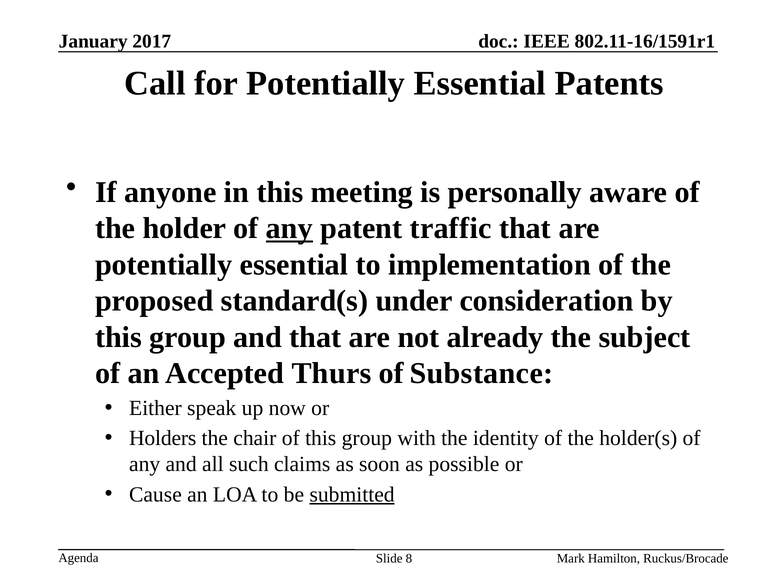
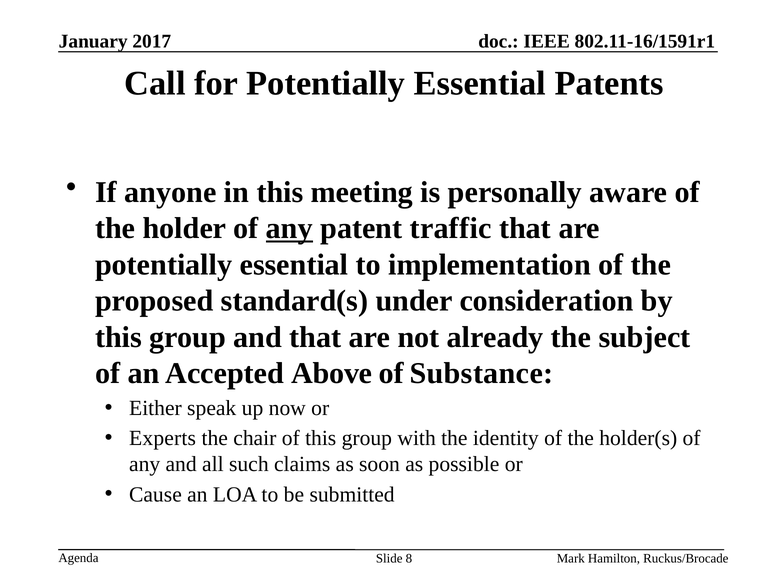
Thurs: Thurs -> Above (332, 373)
Holders: Holders -> Experts (163, 438)
submitted underline: present -> none (352, 494)
